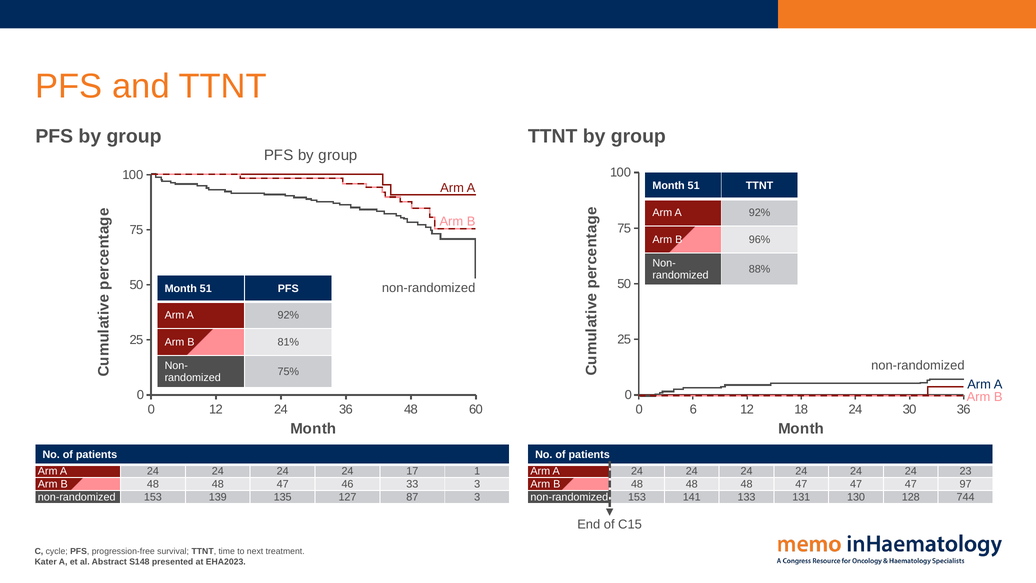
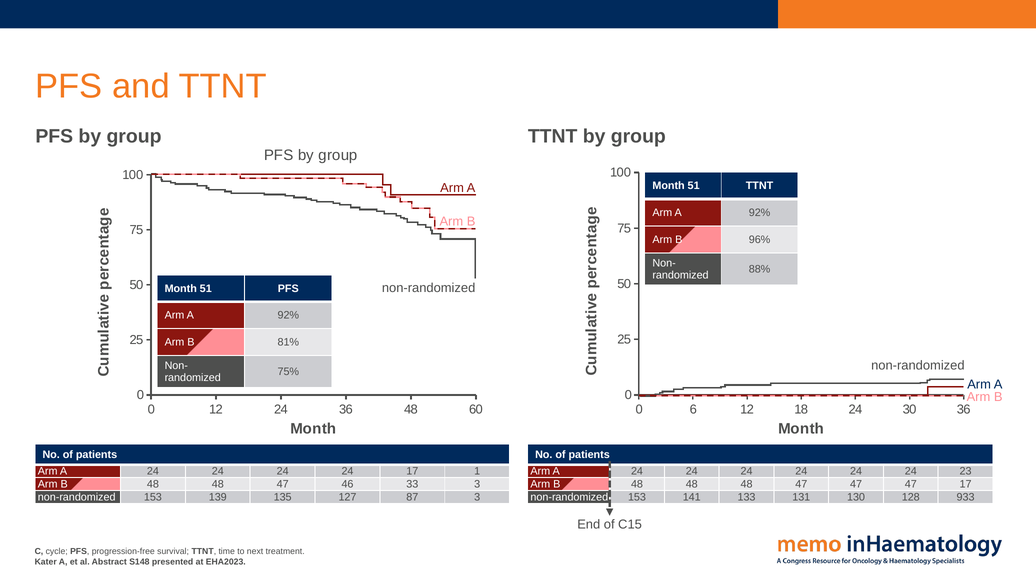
47 97: 97 -> 17 (966, 484)
744: 744 -> 933 (966, 497)
